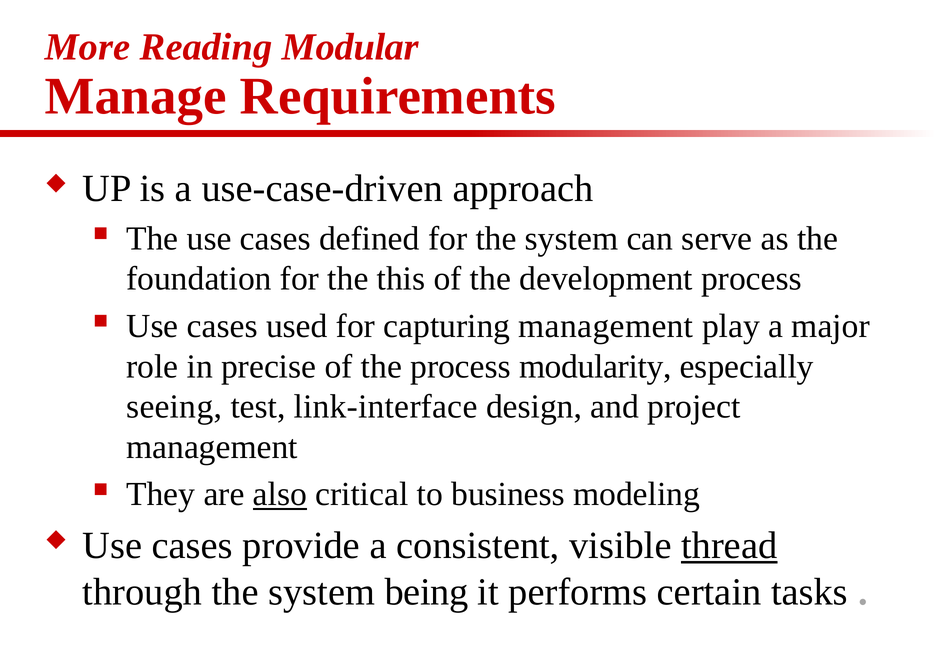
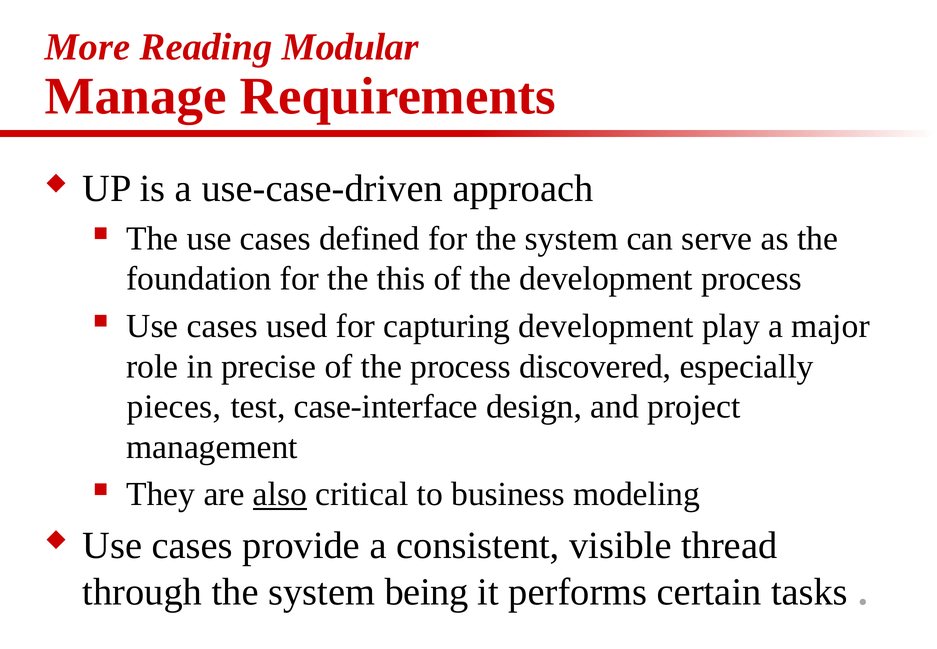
capturing management: management -> development (606, 326)
modularity: modularity -> discovered (595, 366)
seeing: seeing -> pieces (174, 407)
link-interface: link-interface -> case-interface (386, 407)
thread underline: present -> none (729, 546)
